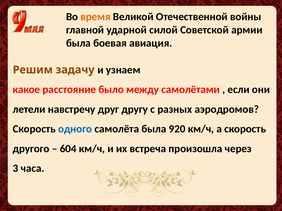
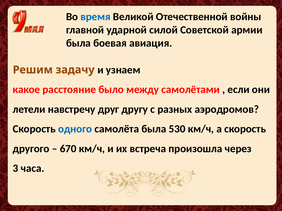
время colour: orange -> blue (96, 17)
920: 920 -> 530 (177, 129)
604: 604 -> 670 (68, 149)
